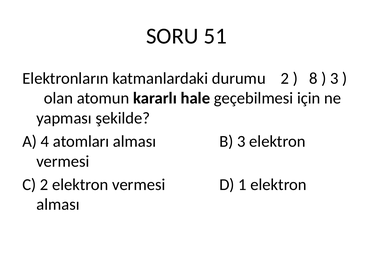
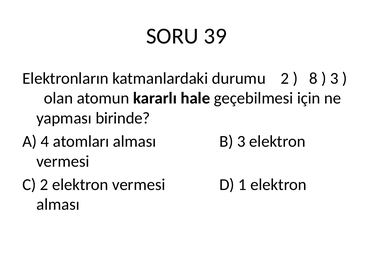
51: 51 -> 39 (215, 36)
şekilde: şekilde -> birinde (123, 118)
